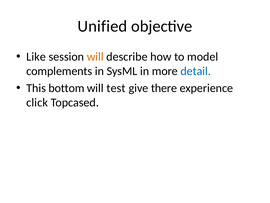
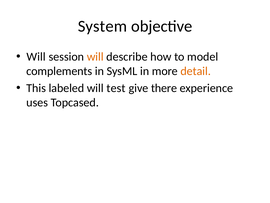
Unified: Unified -> System (102, 26)
Like: Like -> Will (36, 57)
detail colour: blue -> orange (196, 71)
bottom: bottom -> labeled (66, 88)
click: click -> uses (37, 102)
